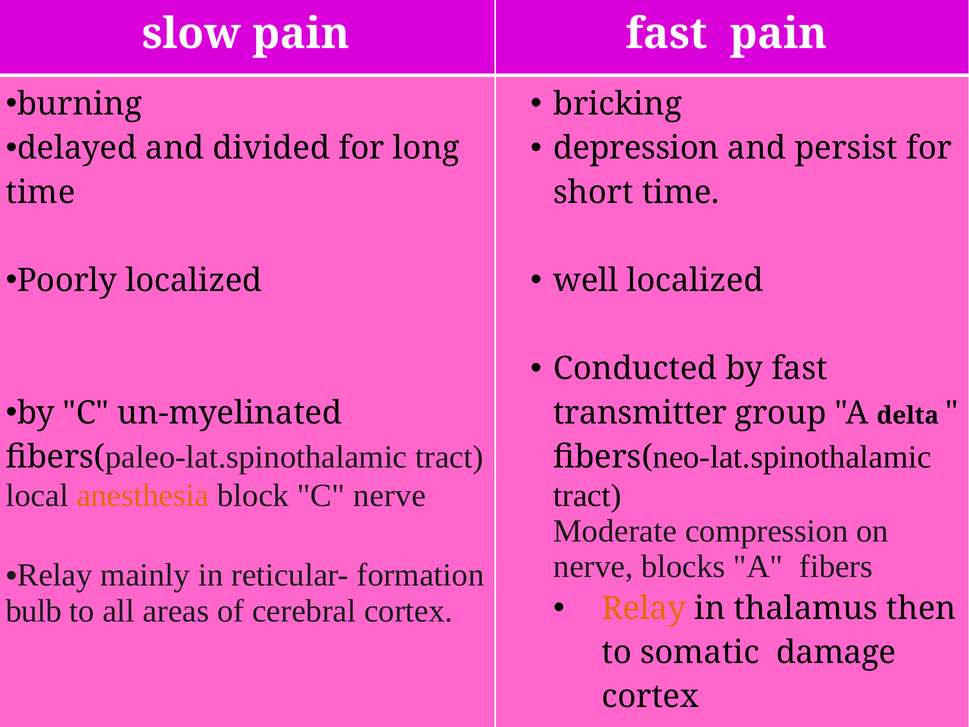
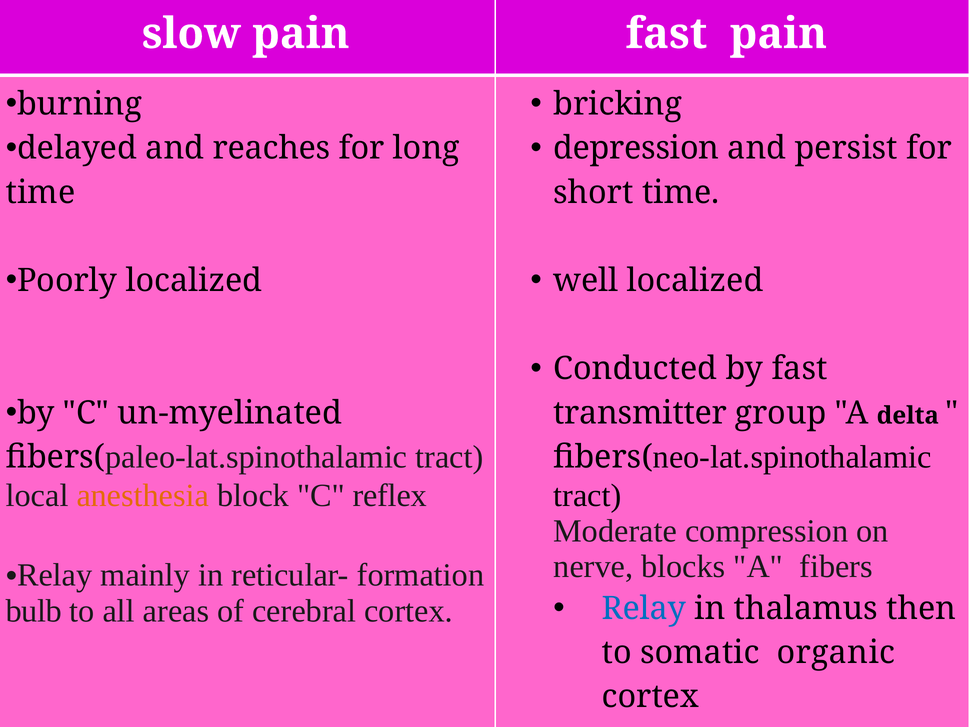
divided: divided -> reaches (272, 148)
C nerve: nerve -> reflex (390, 495)
Relay colour: orange -> blue (644, 608)
damage: damage -> organic (836, 652)
